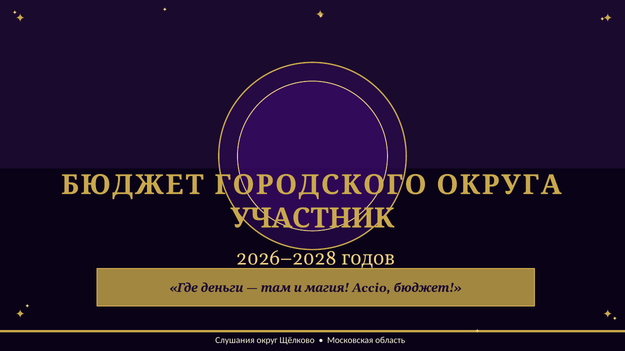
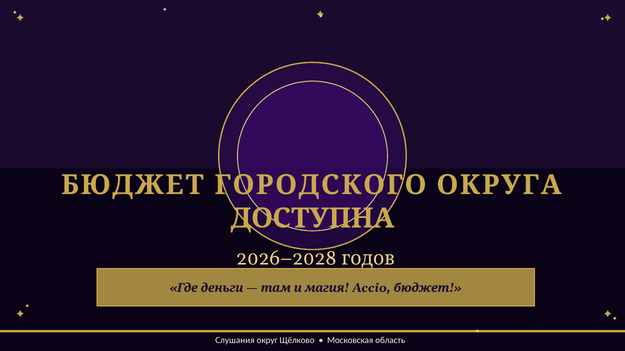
УЧАСТНИК: УЧАСТНИК -> ДОСТУПНА (312, 219)
